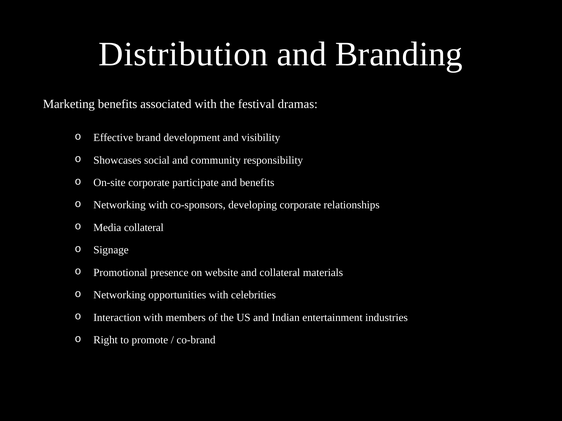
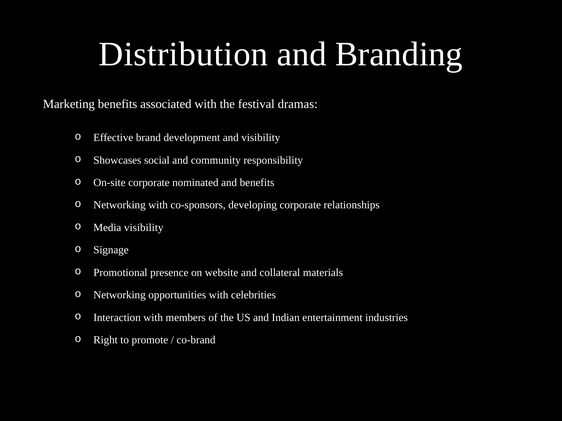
participate: participate -> nominated (195, 183)
Media collateral: collateral -> visibility (144, 228)
